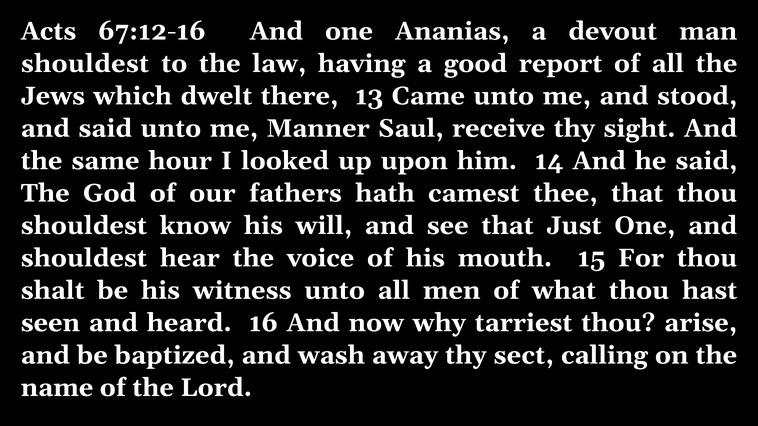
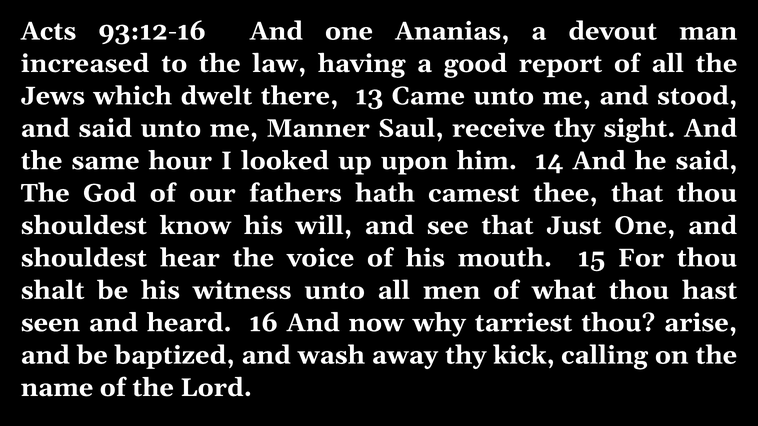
67:12-16: 67:12-16 -> 93:12-16 (152, 31)
shouldest: shouldest -> increased (85, 64)
sect: sect -> kick (524, 356)
